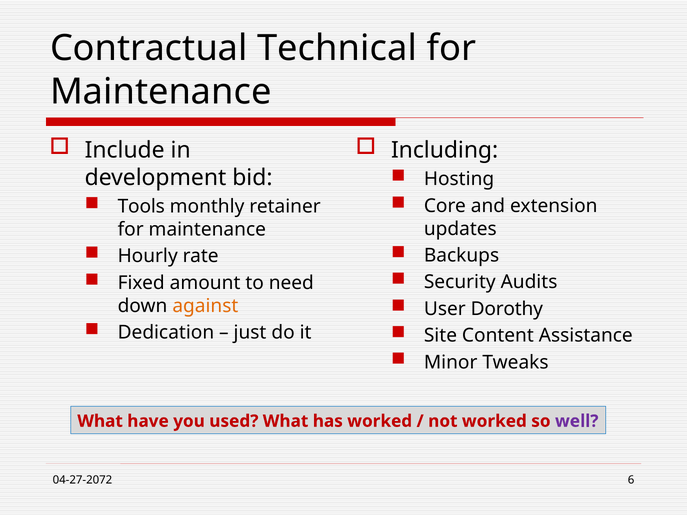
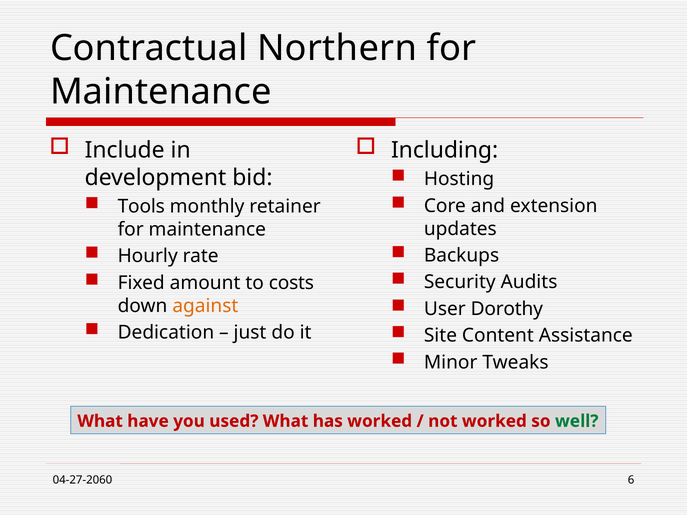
Technical: Technical -> Northern (337, 48)
need: need -> costs (291, 283)
well colour: purple -> green (577, 421)
04-27-2072: 04-27-2072 -> 04-27-2060 (82, 480)
